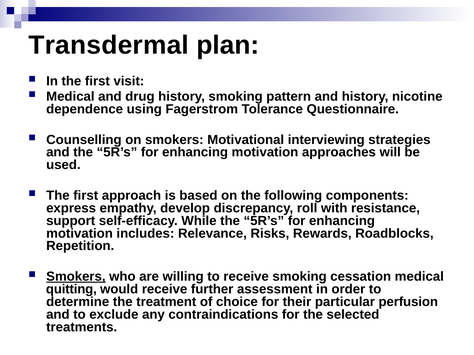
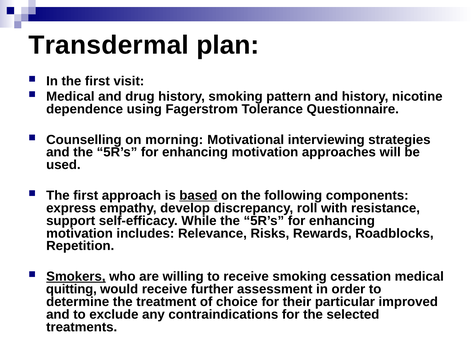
on smokers: smokers -> morning (174, 140)
based underline: none -> present (198, 196)
perfusion: perfusion -> improved (408, 302)
